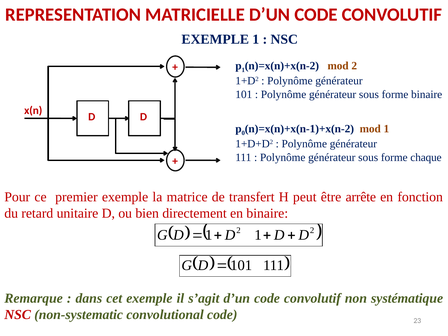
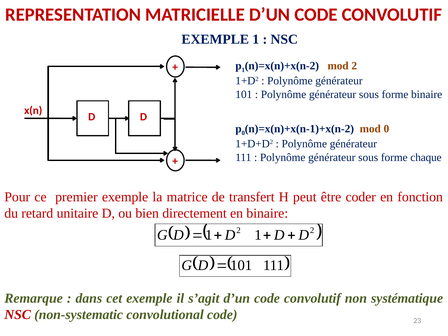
mod 1: 1 -> 0 (386, 129)
arrête: arrête -> coder (361, 197)
